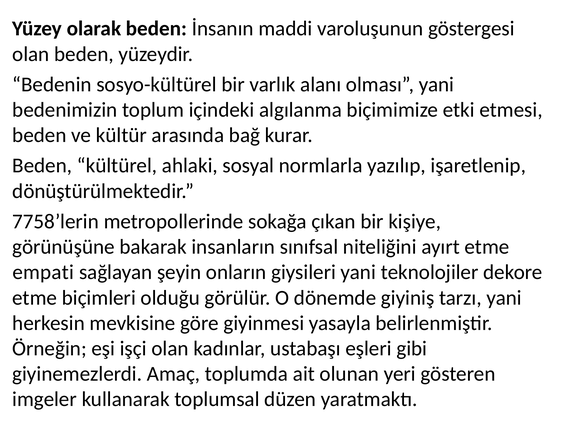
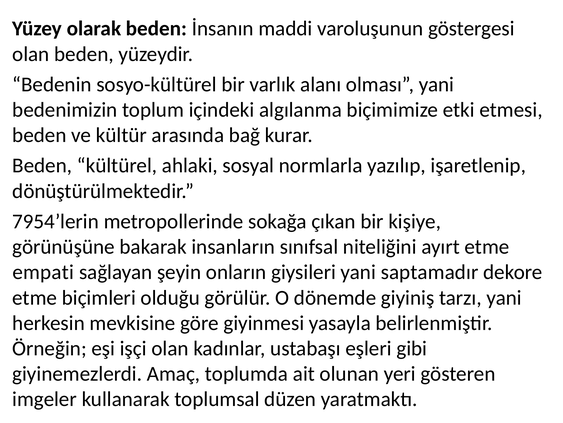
7758’lerin: 7758’lerin -> 7954’lerin (56, 221)
teknolojiler: teknolojiler -> saptamadır (430, 272)
